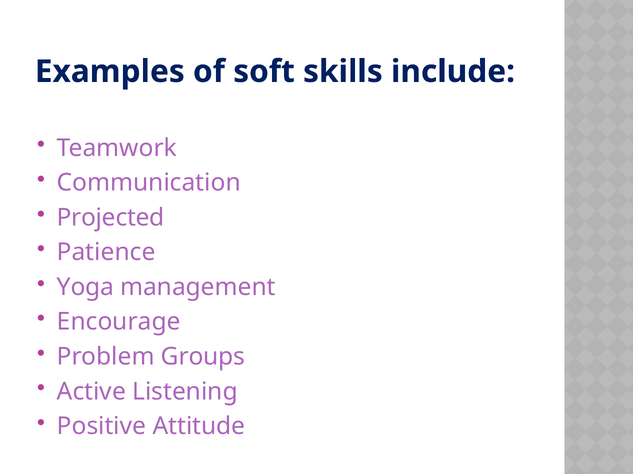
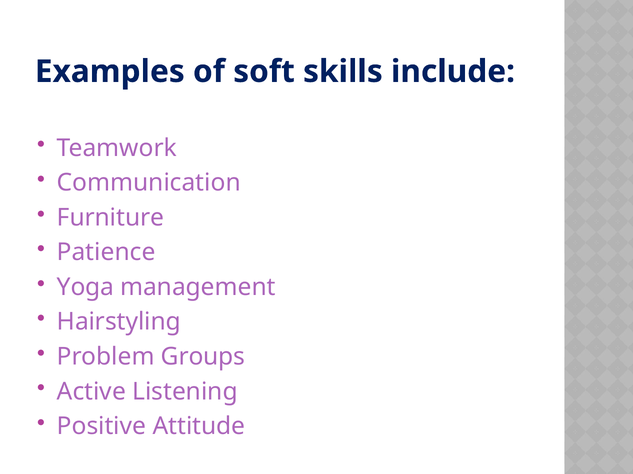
Projected: Projected -> Furniture (111, 218)
Encourage: Encourage -> Hairstyling (119, 322)
